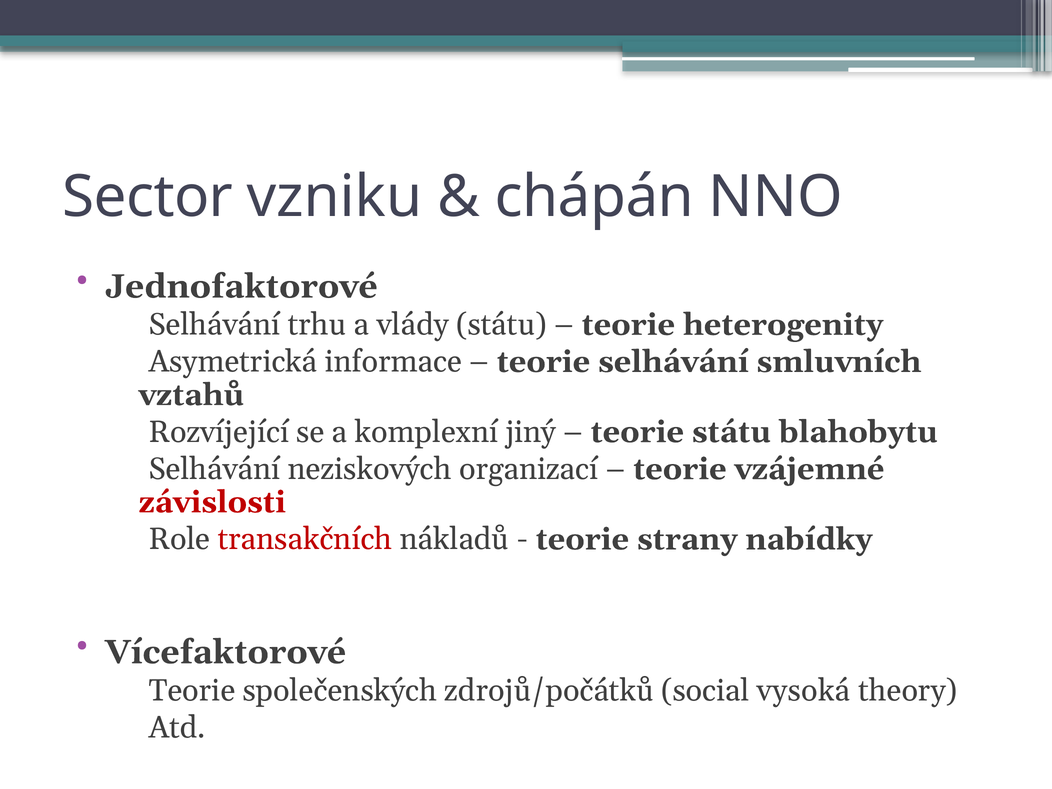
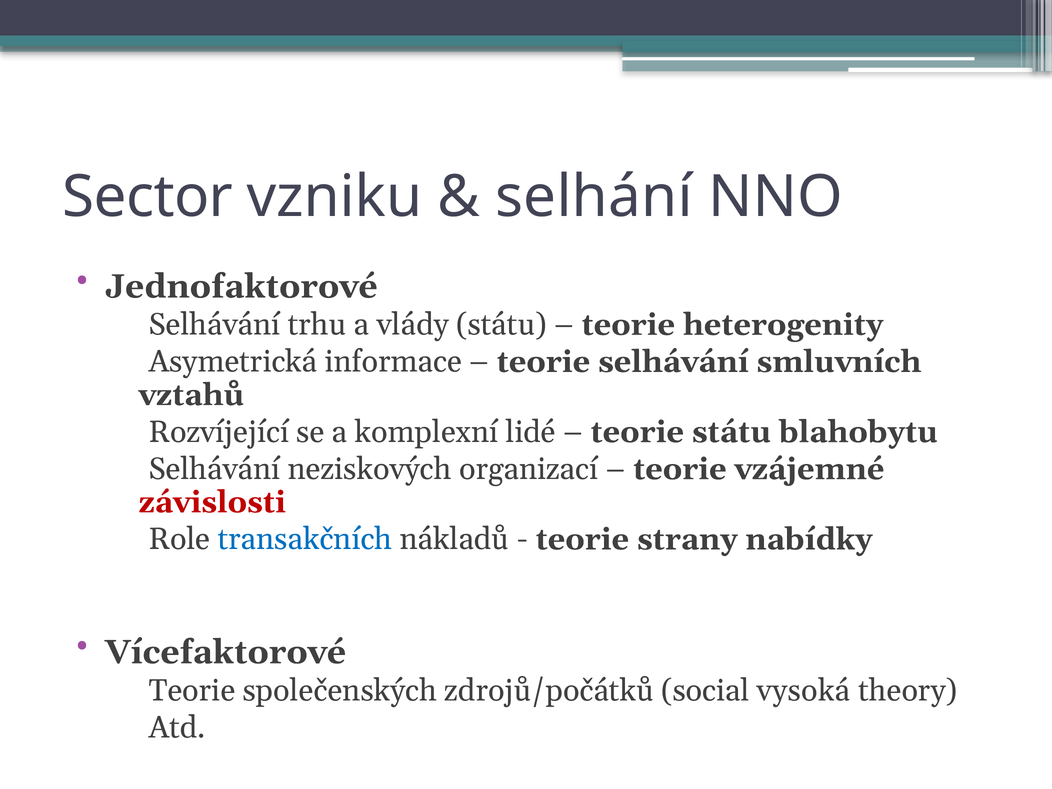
chápán: chápán -> selhání (594, 197)
jiný: jiný -> lidé (531, 432)
transakčních colour: red -> blue (305, 539)
